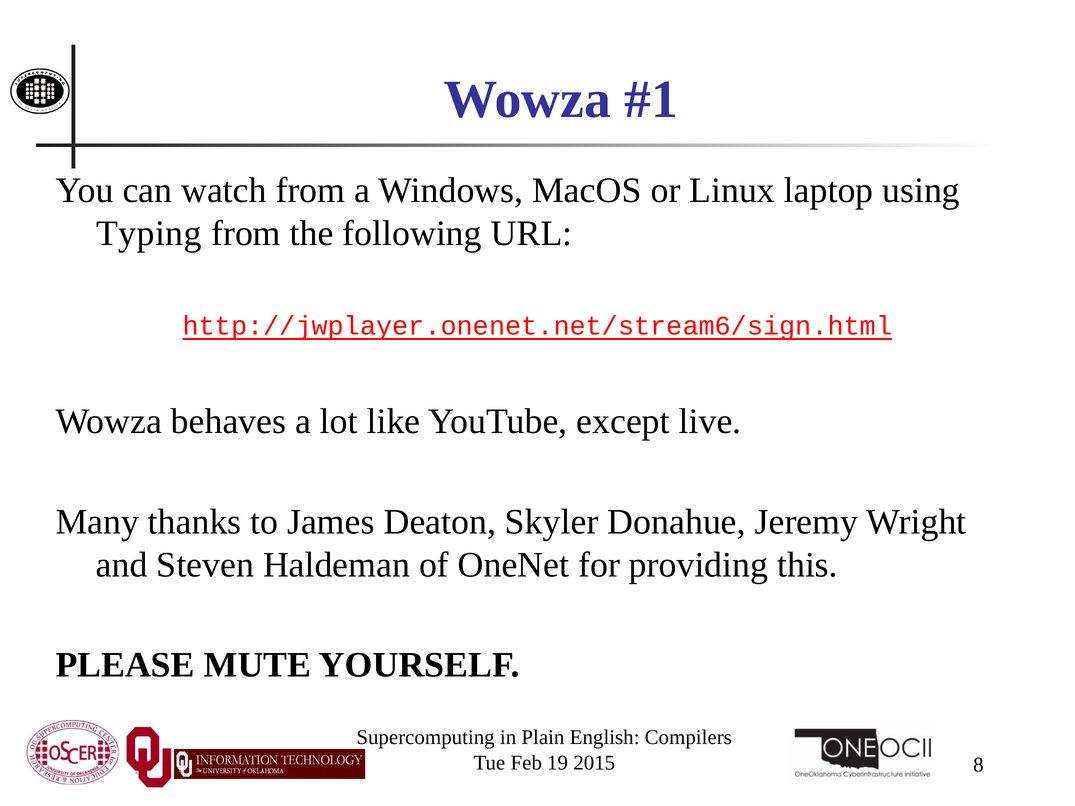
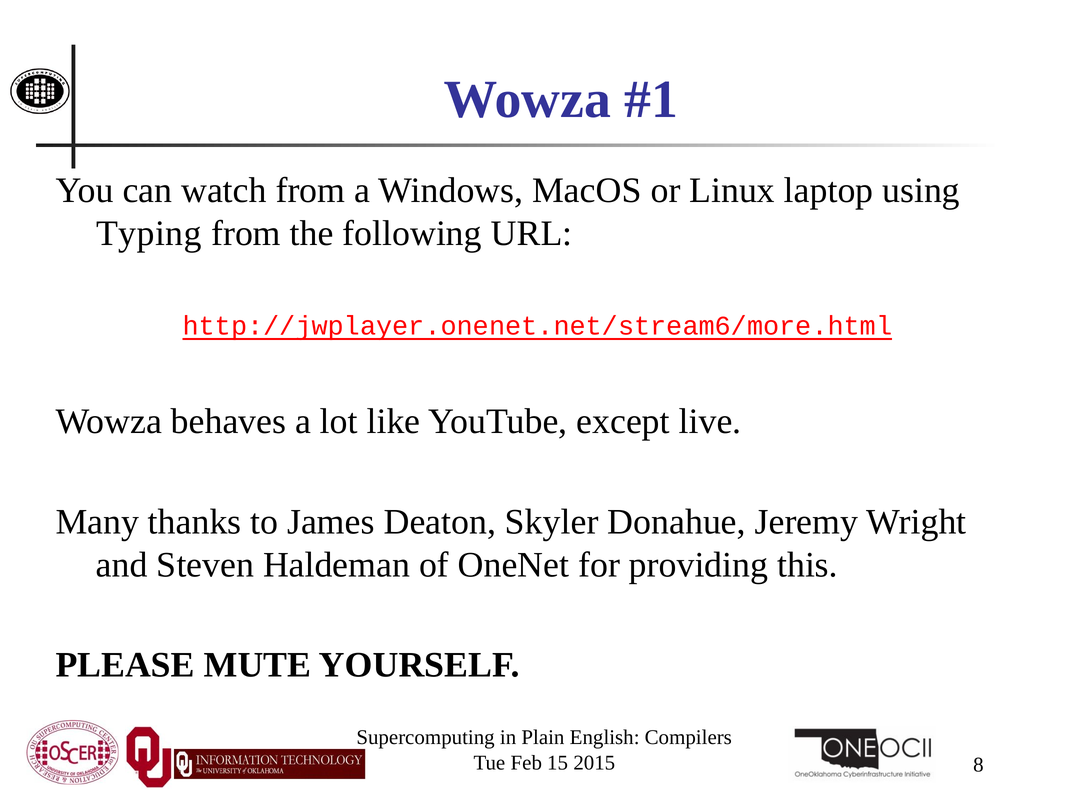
http://jwplayer.onenet.net/stream6/sign.html: http://jwplayer.onenet.net/stream6/sign.html -> http://jwplayer.onenet.net/stream6/more.html (537, 326)
19: 19 -> 15 (558, 763)
